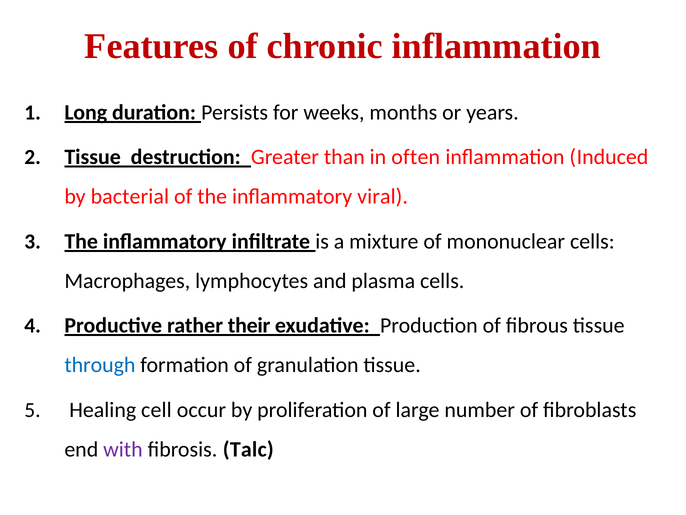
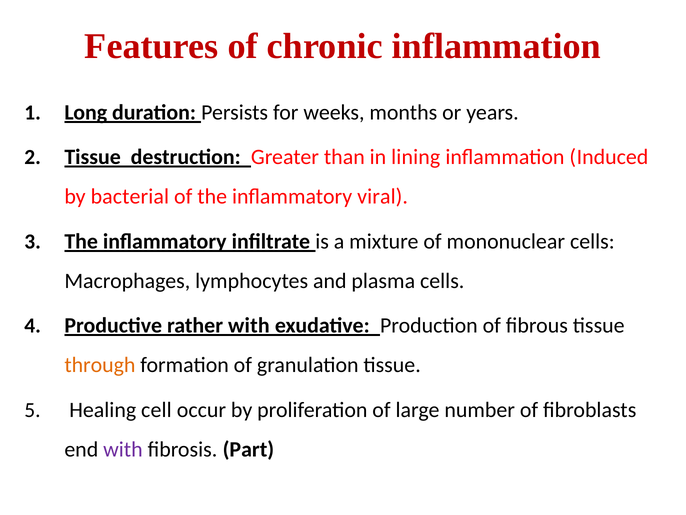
often: often -> lining (416, 157)
rather their: their -> with (249, 325)
through colour: blue -> orange (100, 365)
Talc: Talc -> Part (248, 449)
